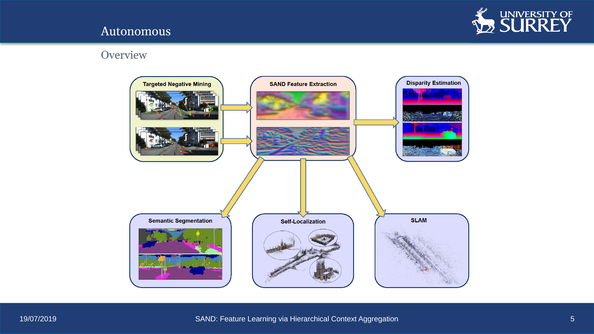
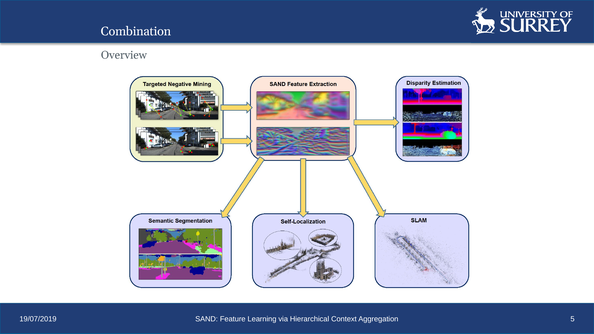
Autonomous: Autonomous -> Combination (136, 32)
